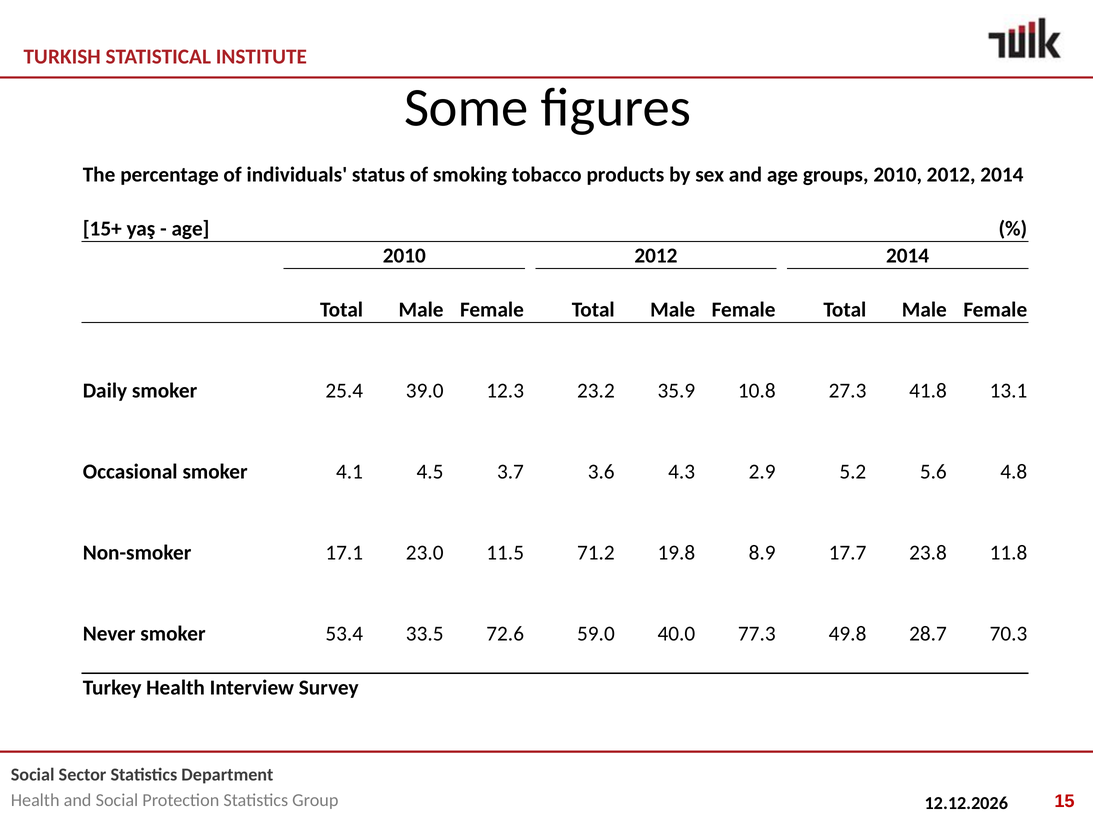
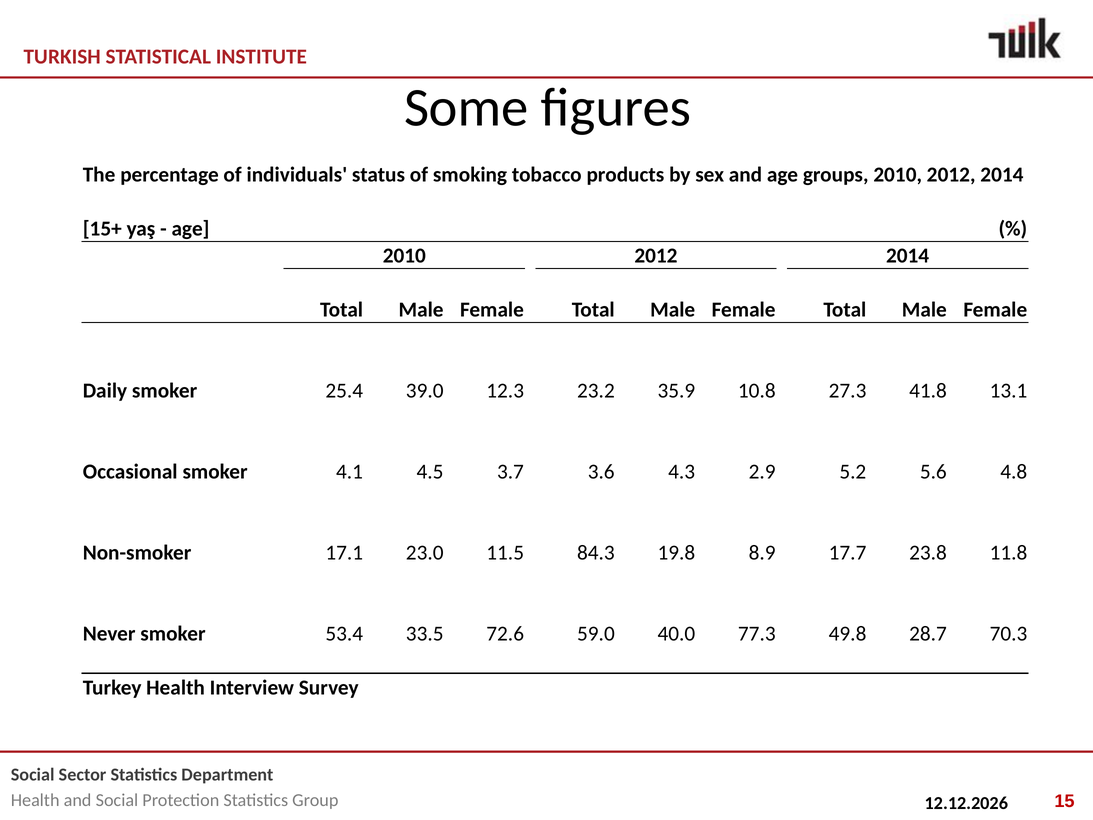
71.2: 71.2 -> 84.3 (596, 553)
